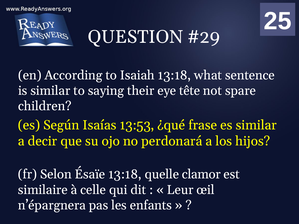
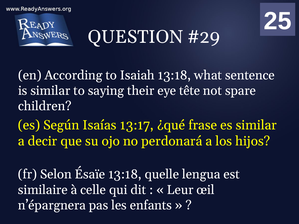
13:53: 13:53 -> 13:17 (137, 125)
clamor: clamor -> lengua (201, 175)
